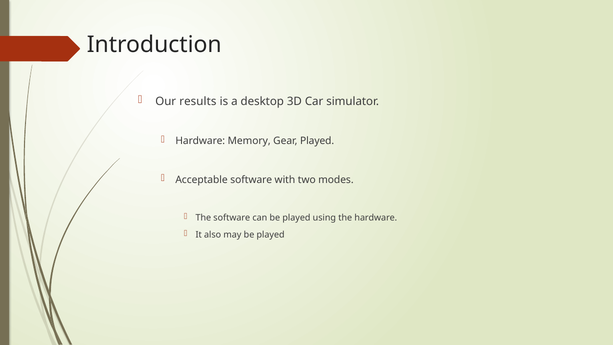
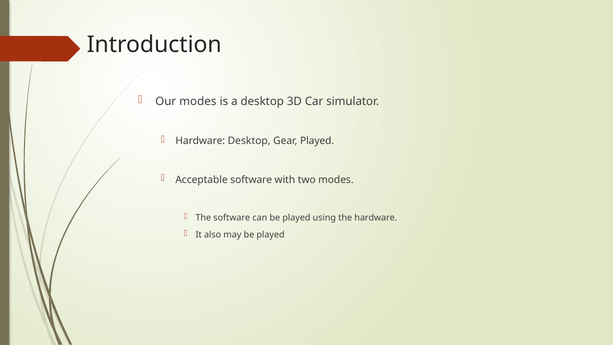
Our results: results -> modes (198, 101)
Hardware Memory: Memory -> Desktop (249, 141)
